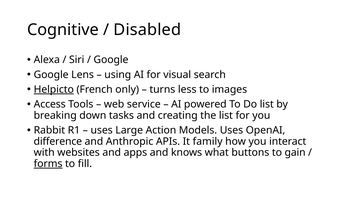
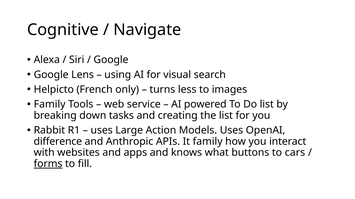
Disabled: Disabled -> Navigate (147, 30)
Helpicto underline: present -> none (54, 90)
Access: Access -> Family (50, 105)
gain: gain -> cars (295, 153)
